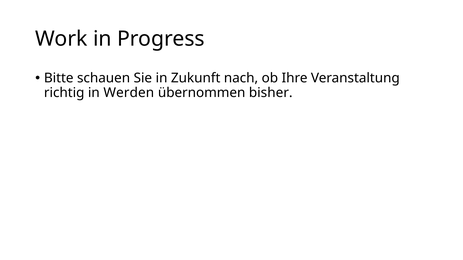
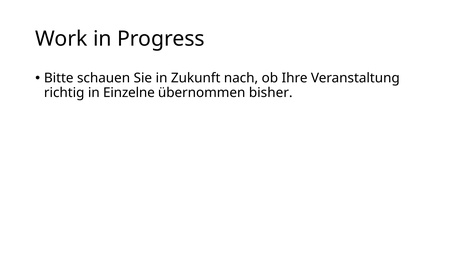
Werden: Werden -> Einzelne (129, 93)
